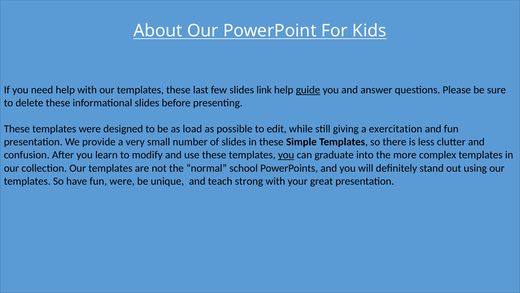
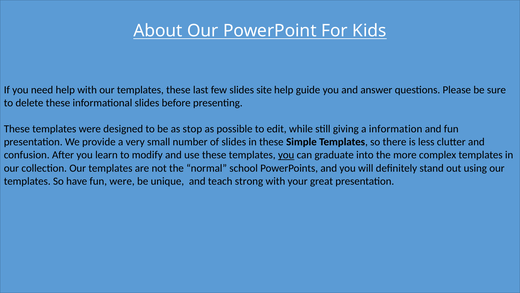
link: link -> site (264, 90)
guide underline: present -> none (308, 90)
load: load -> stop (192, 129)
exercitation: exercitation -> information (396, 129)
